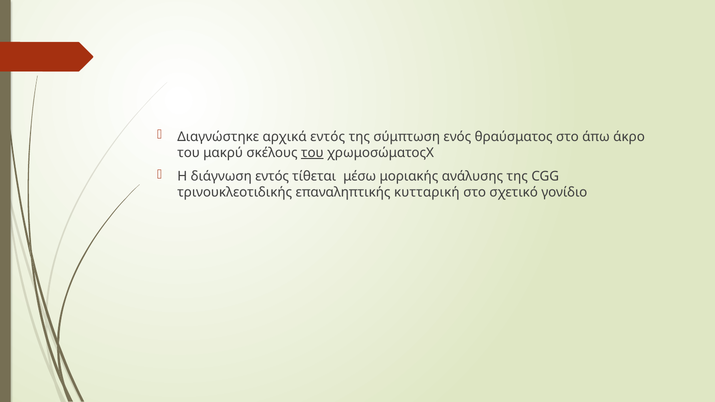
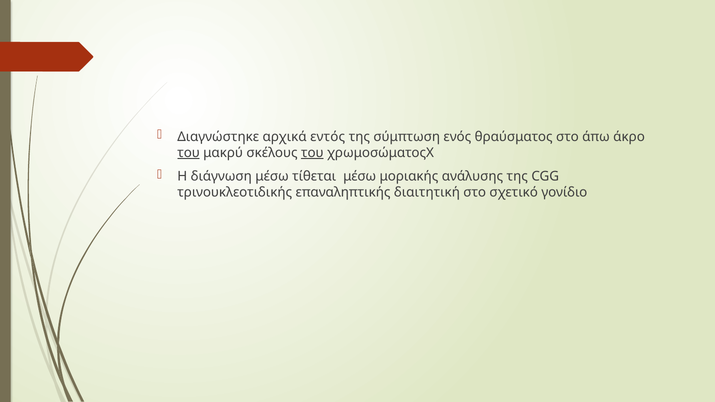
του underline: none -> present (189, 153)
διάγνωση εντός: εντός -> μέσω (272, 176)
κυτταρική: κυτταρική -> διαιτητική (427, 193)
